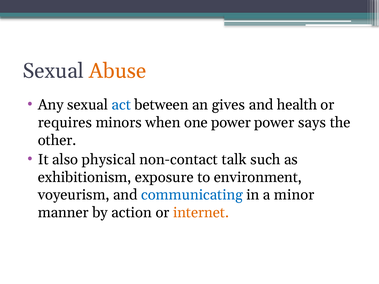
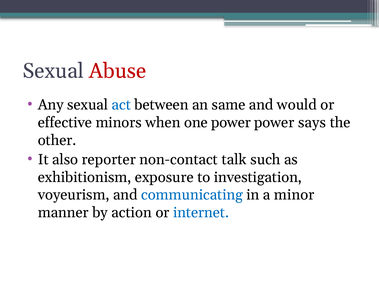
Abuse colour: orange -> red (118, 71)
gives: gives -> same (229, 105)
health: health -> would (297, 105)
requires: requires -> effective (65, 123)
physical: physical -> reporter (109, 160)
environment: environment -> investigation (258, 177)
internet colour: orange -> blue (201, 213)
